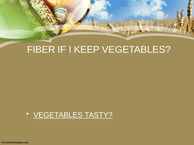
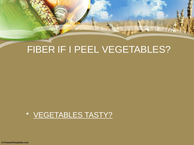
KEEP: KEEP -> PEEL (87, 50)
